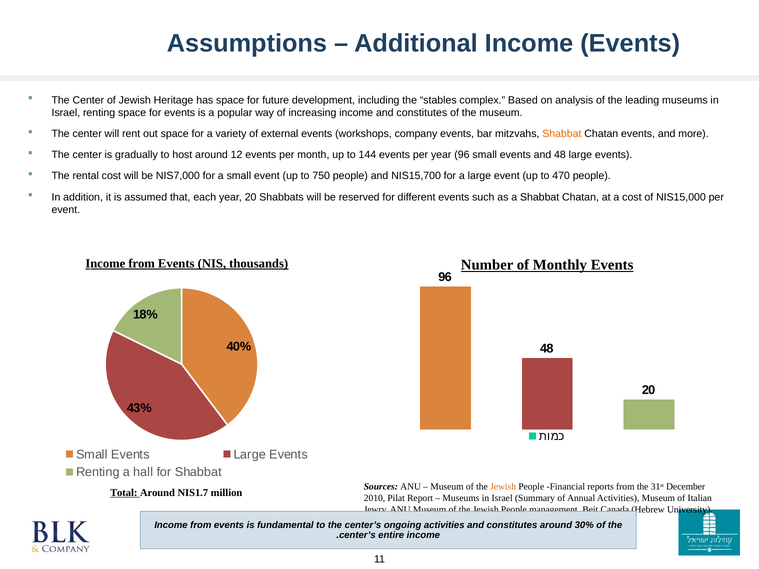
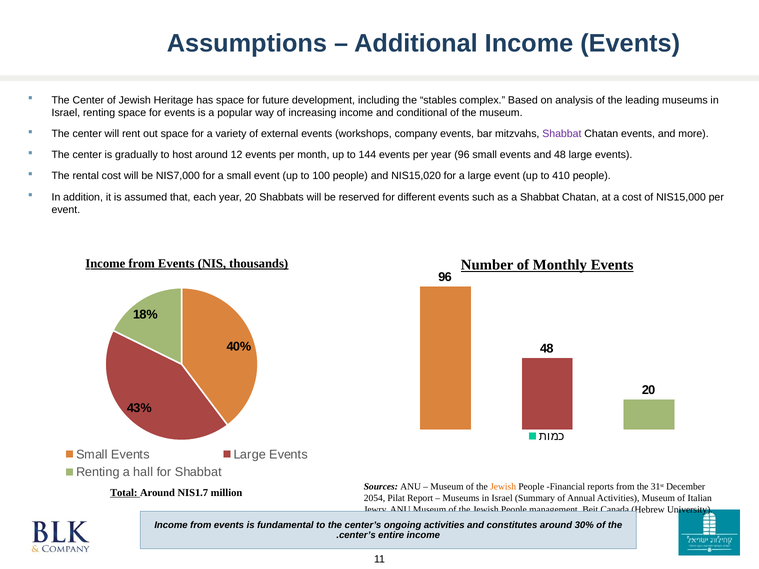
income and constitutes: constitutes -> conditional (422, 113)
Shabbat colour: orange -> purple (562, 134)
750: 750 -> 100 (321, 176)
NIS15,700: NIS15,700 -> NIS15,020 (416, 176)
470: 470 -> 410 (561, 176)
2010: 2010 -> 2054 (374, 498)
